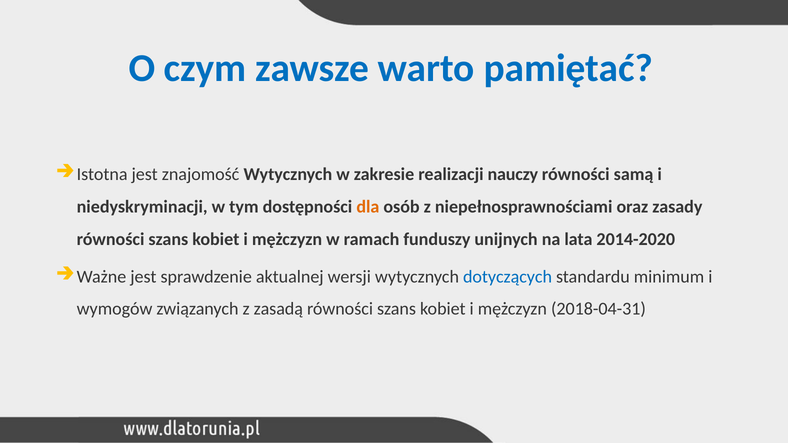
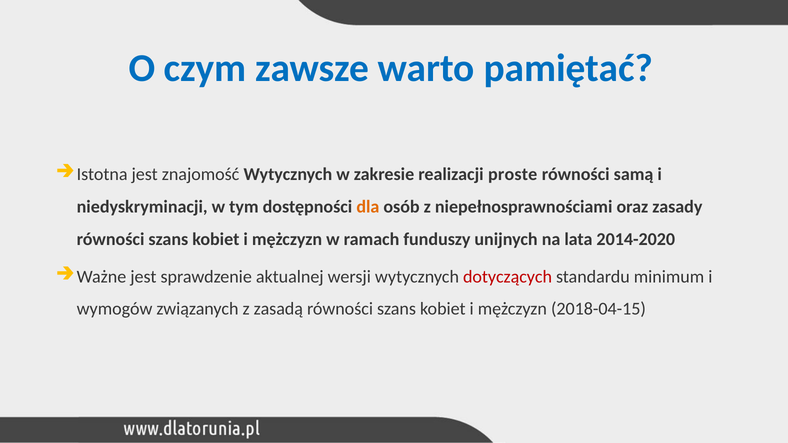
nauczy: nauczy -> proste (513, 174)
dotyczących colour: blue -> red (508, 277)
2018-04-31: 2018-04-31 -> 2018-04-15 (598, 309)
